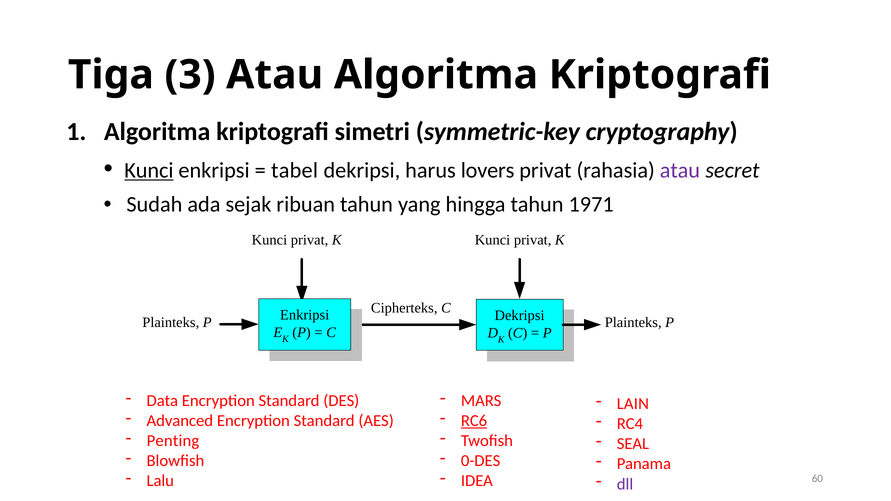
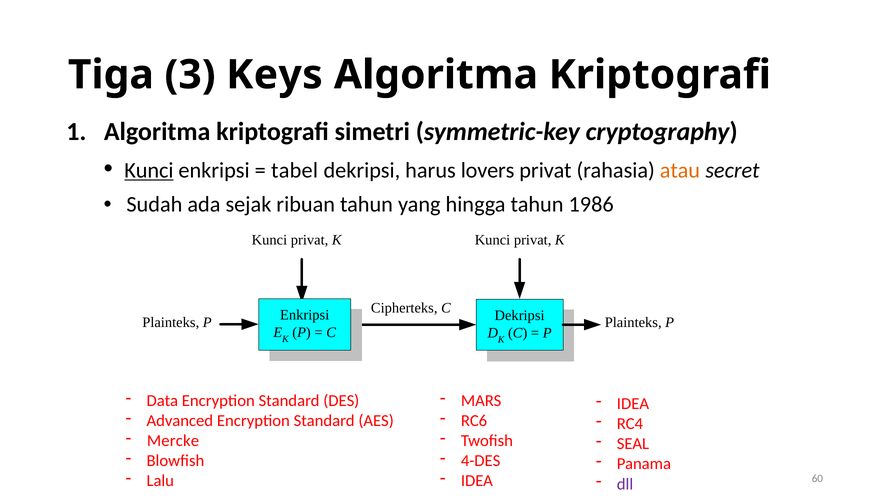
3 Atau: Atau -> Keys (274, 75)
atau colour: purple -> orange (680, 170)
1971: 1971 -> 1986 (591, 205)
LAIN: LAIN -> IDEA (633, 404)
RC6 underline: present -> none (474, 421)
Penting: Penting -> Mercke (173, 441)
0-DES: 0-DES -> 4-DES (481, 461)
